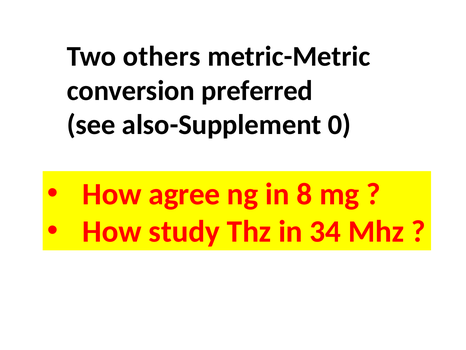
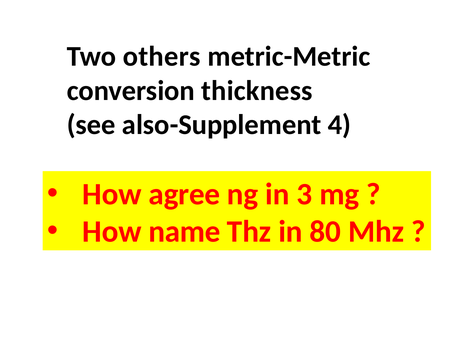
preferred: preferred -> thickness (257, 90)
0: 0 -> 4 (339, 125)
8: 8 -> 3 (304, 194)
study: study -> name (184, 231)
34: 34 -> 80 (325, 231)
